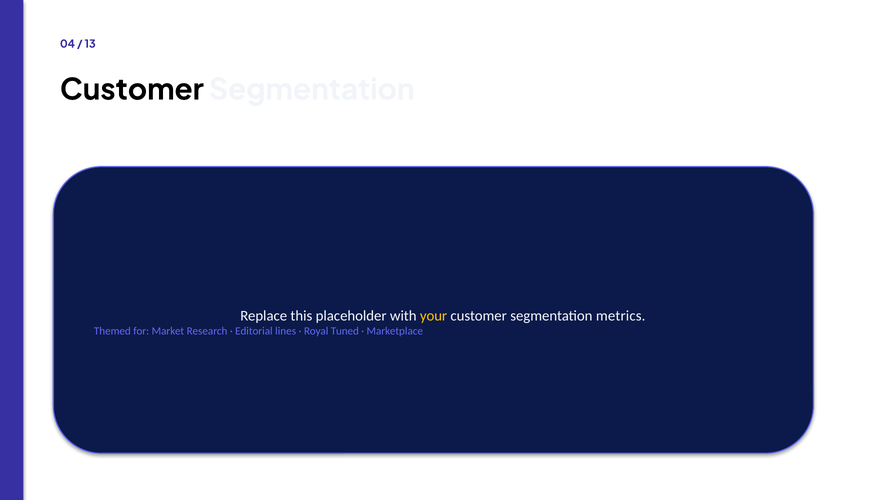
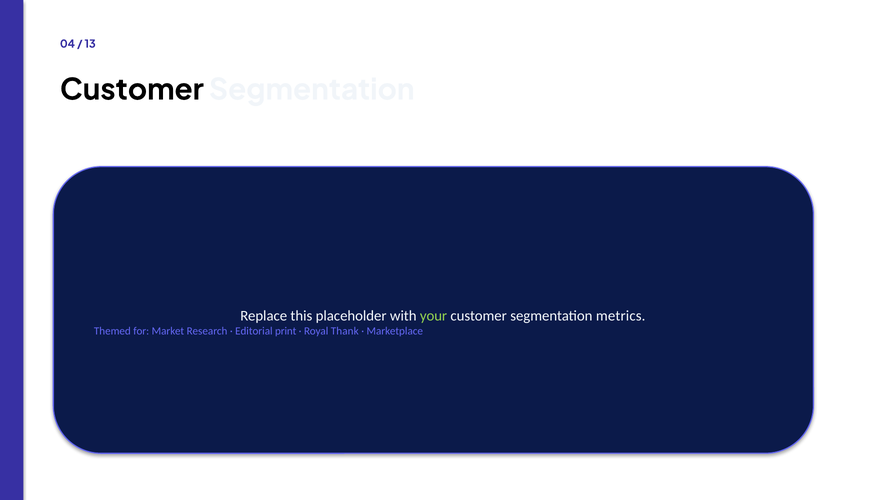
your colour: yellow -> light green (434, 316)
lines: lines -> print (286, 331)
Tuned: Tuned -> Thank (345, 331)
